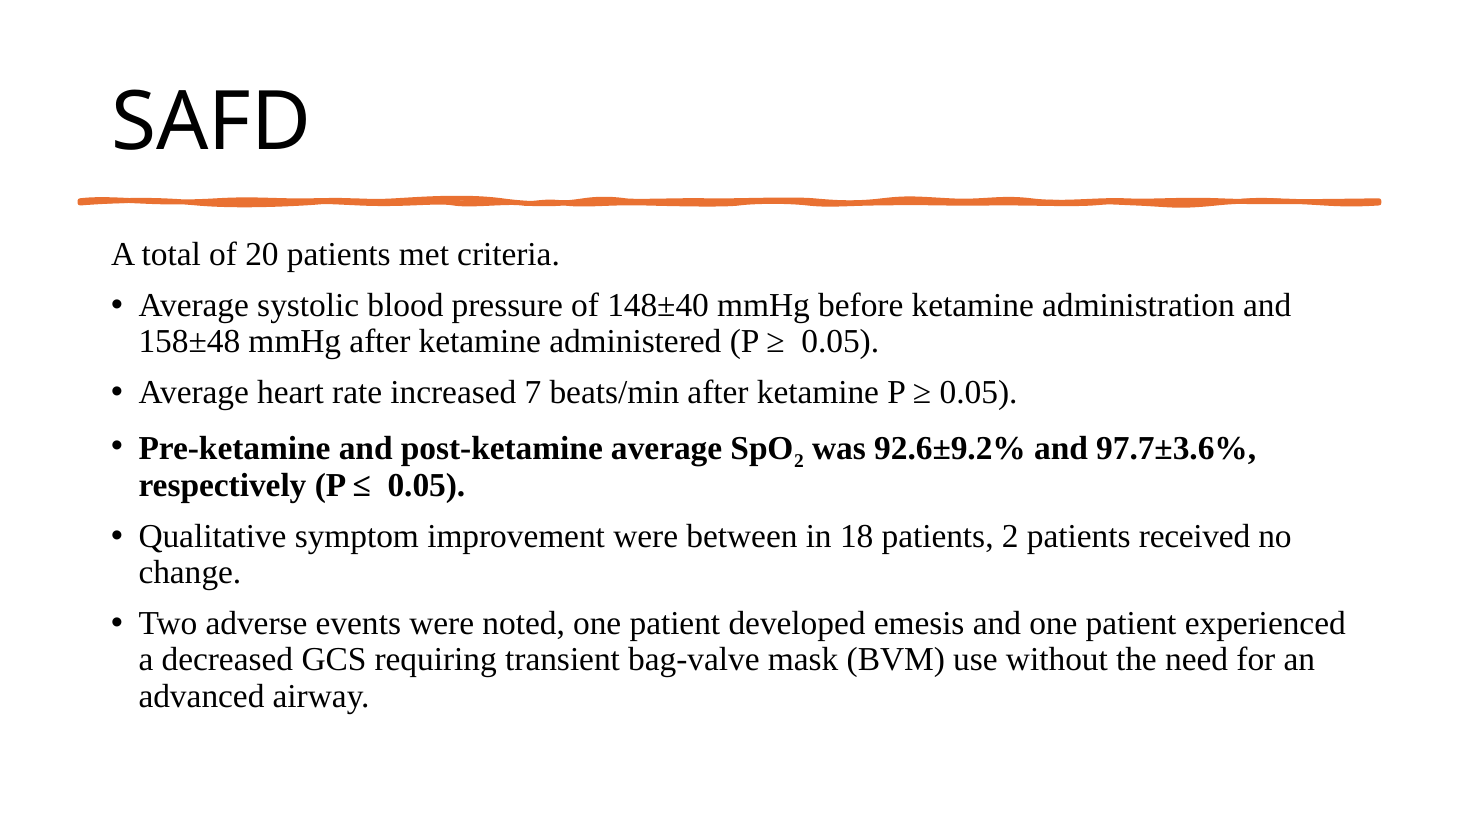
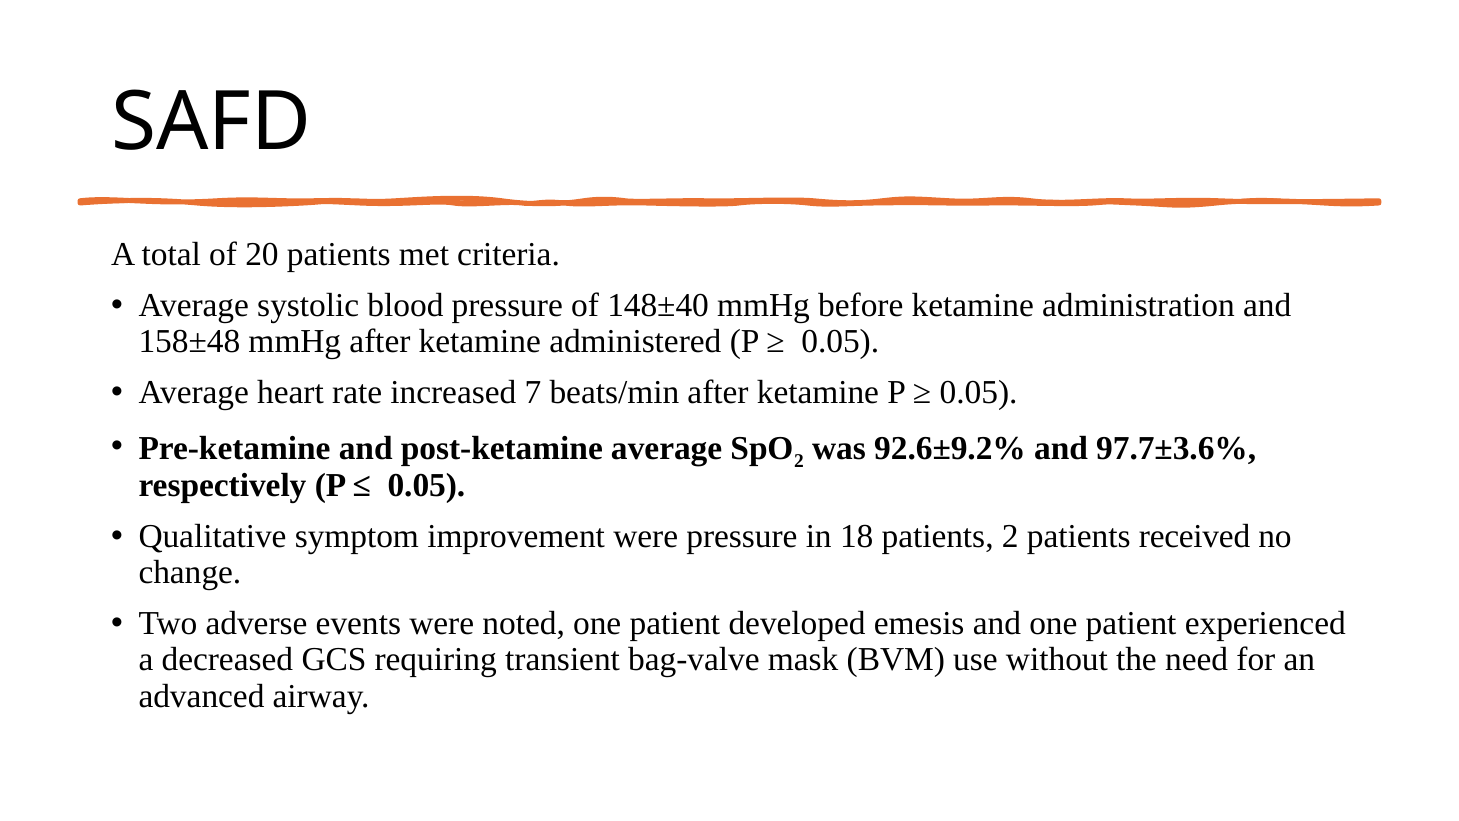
were between: between -> pressure (742, 536)
